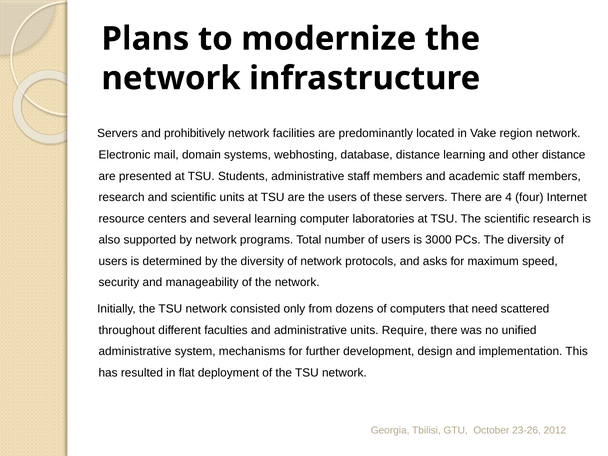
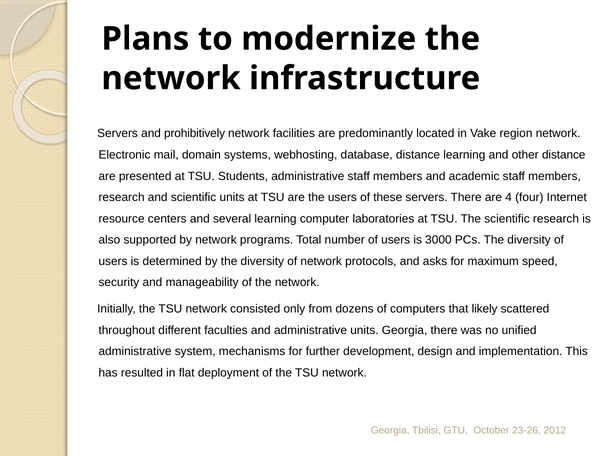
need: need -> likely (485, 309)
units Require: Require -> Georgia (405, 330)
